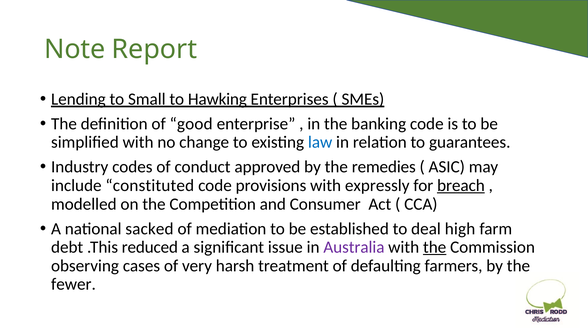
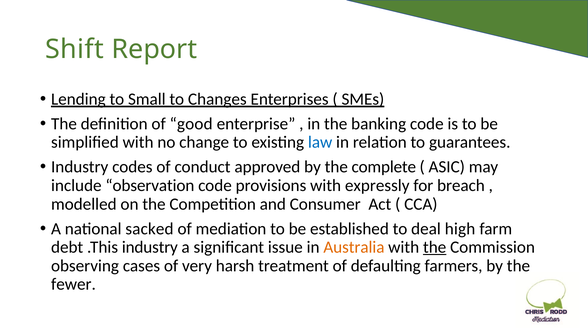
Note: Note -> Shift (74, 49)
Hawking: Hawking -> Changes (217, 99)
remedies: remedies -> complete (384, 167)
constituted: constituted -> observation (150, 185)
breach underline: present -> none (461, 185)
.This reduced: reduced -> industry (150, 247)
Australia colour: purple -> orange (354, 247)
